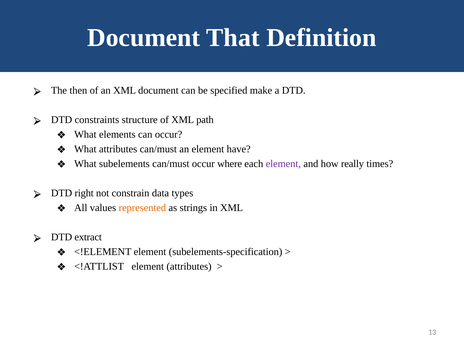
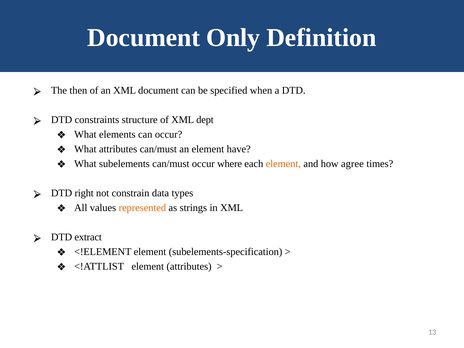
That: That -> Only (233, 38)
make: make -> when (261, 90)
path: path -> dept (205, 120)
element colour: purple -> orange (283, 164)
really: really -> agree (352, 164)
